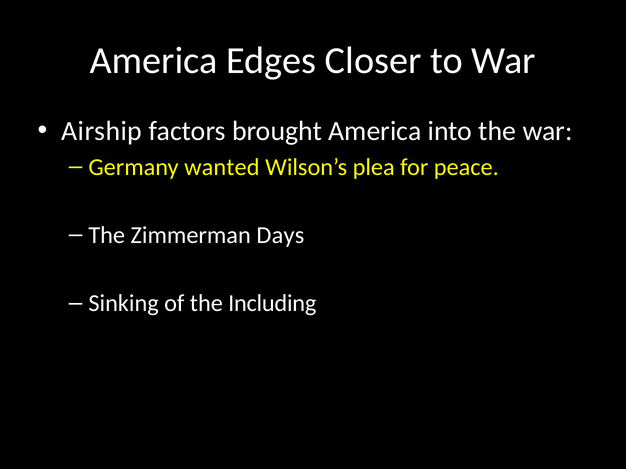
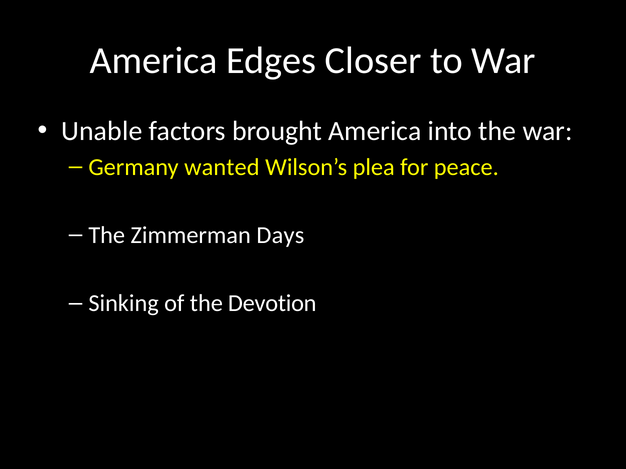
Airship: Airship -> Unable (102, 131)
Including: Including -> Devotion (272, 304)
